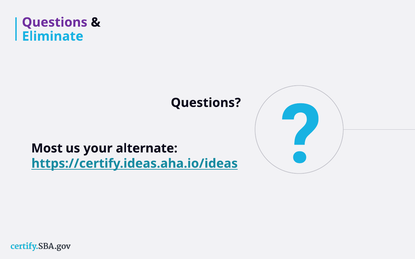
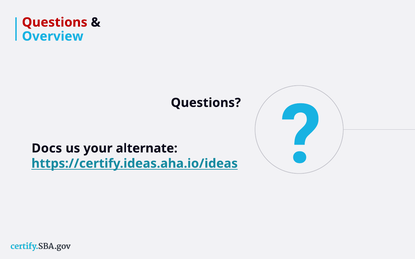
Questions colour: purple -> red (55, 22)
Eliminate: Eliminate -> Overview (53, 36)
Most: Most -> Docs (47, 149)
